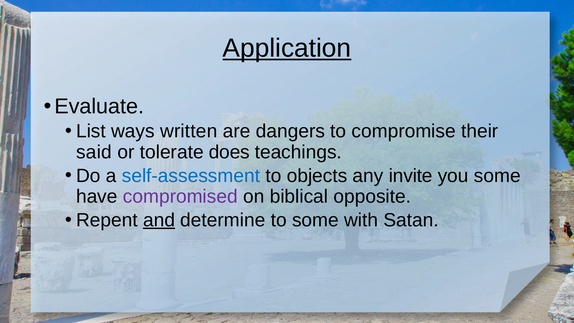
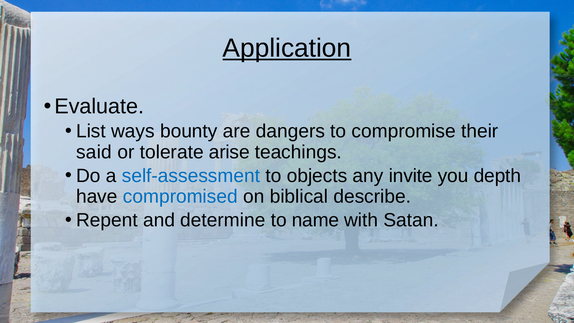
written: written -> bounty (189, 131)
does: does -> arise (229, 152)
you some: some -> depth (497, 176)
compromised colour: purple -> blue (180, 196)
opposite: opposite -> describe (372, 196)
and underline: present -> none (159, 220)
to some: some -> name (315, 220)
